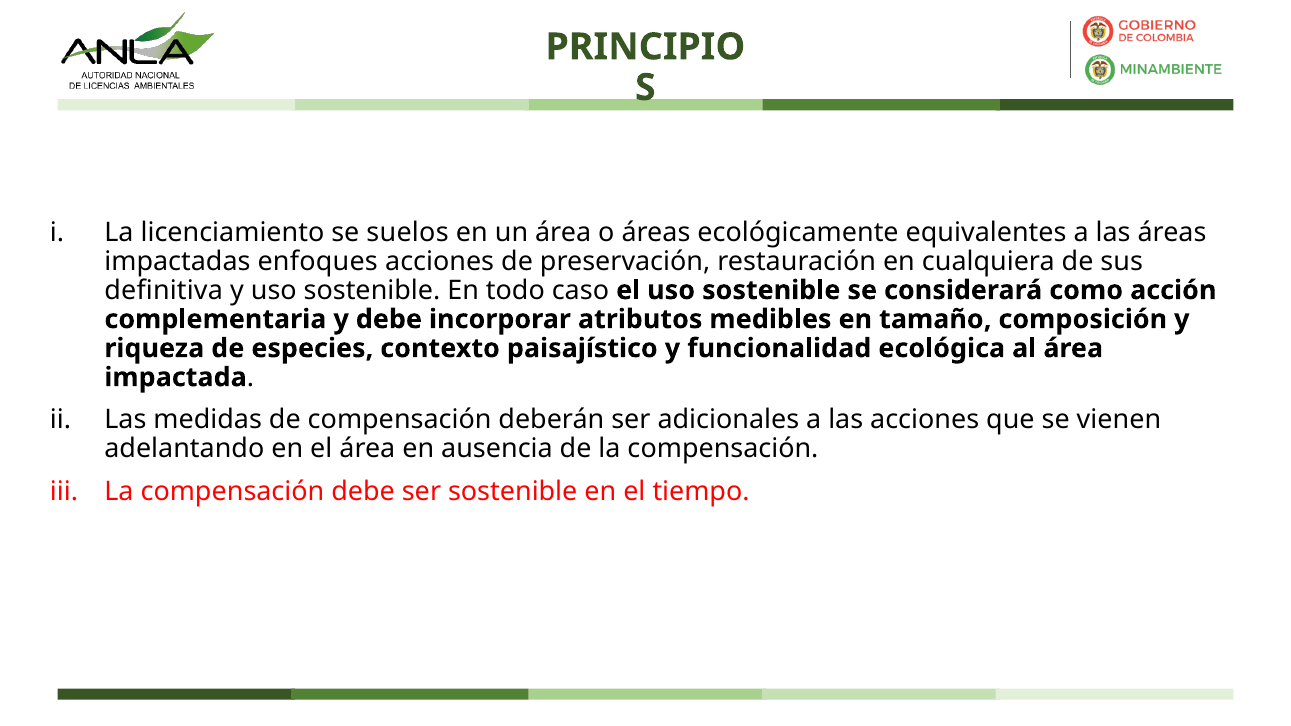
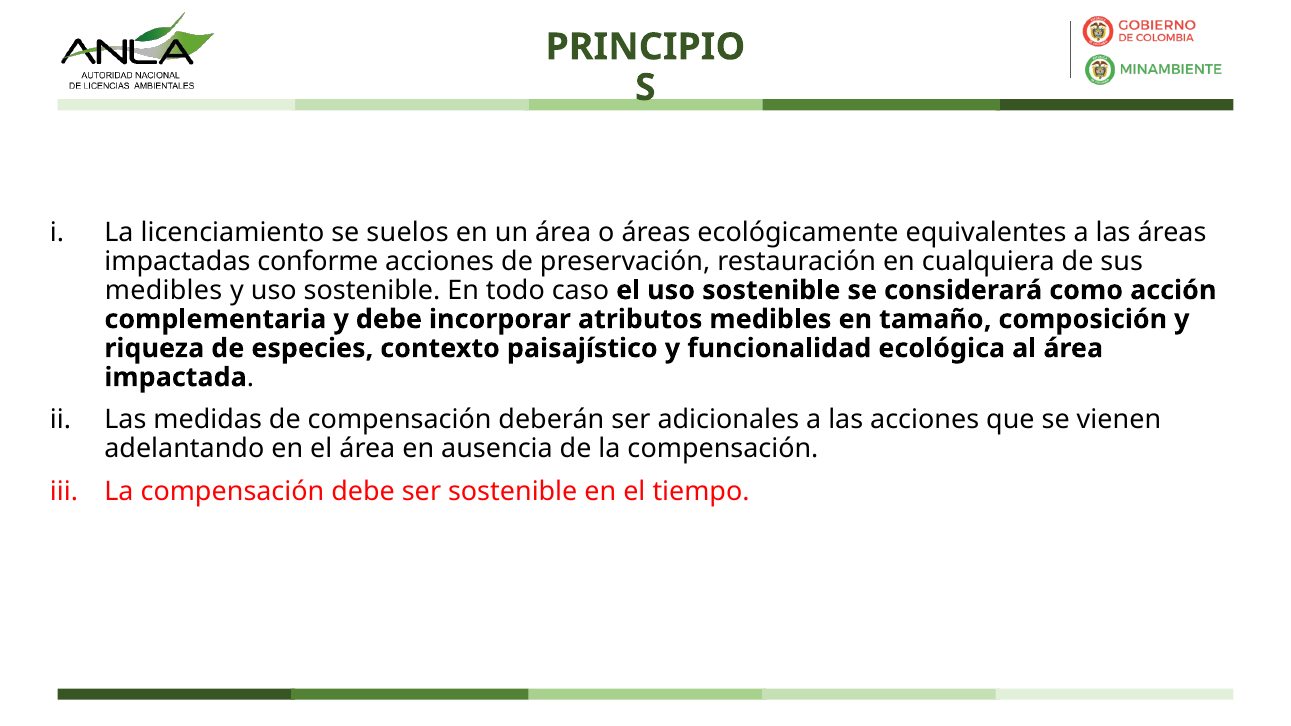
enfoques: enfoques -> conforme (318, 261)
definitiva: definitiva -> medibles (164, 290)
